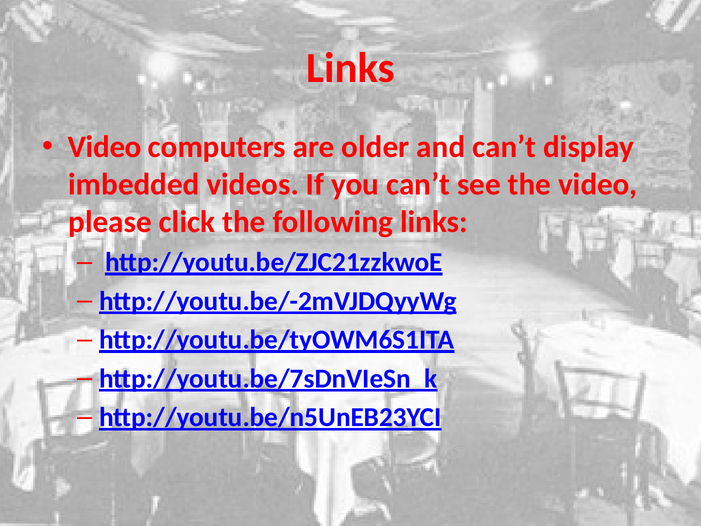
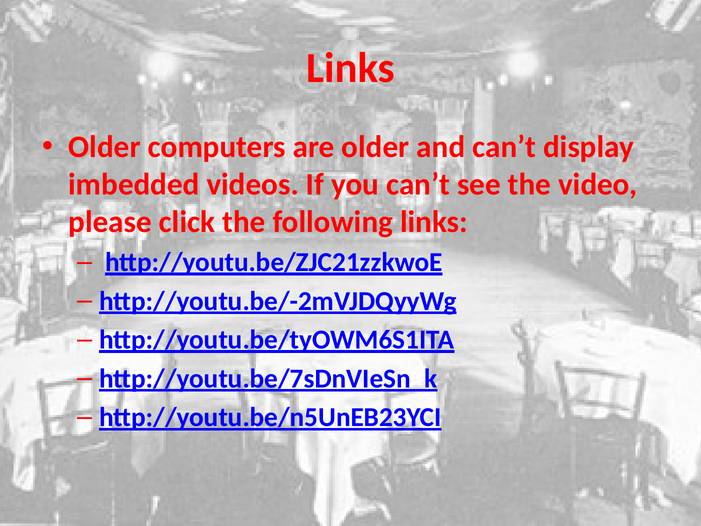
Video: Video -> Older (105, 147)
